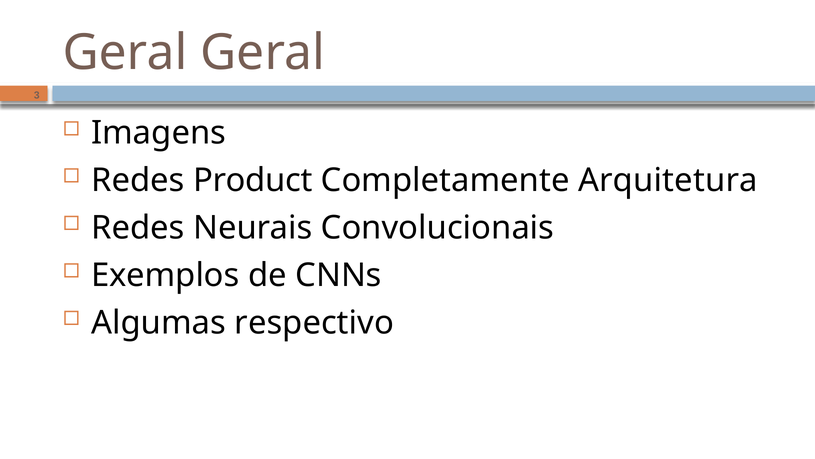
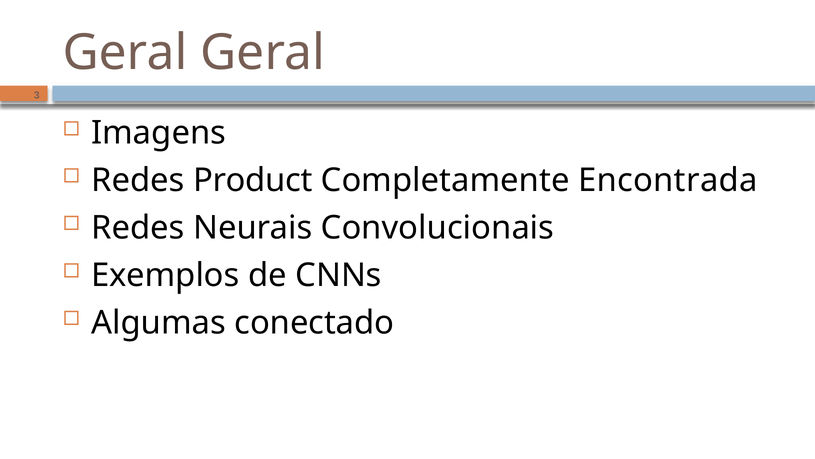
Arquitetura: Arquitetura -> Encontrada (668, 180)
respectivo: respectivo -> conectado (314, 322)
